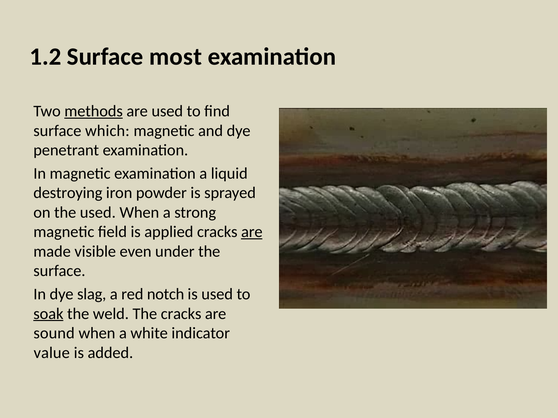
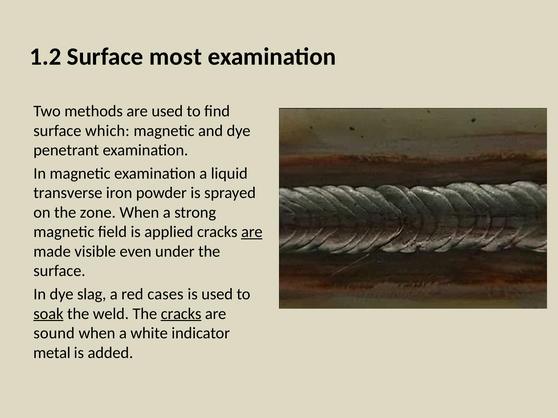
methods underline: present -> none (94, 111)
destroying: destroying -> transverse (68, 193)
the used: used -> zone (98, 213)
notch: notch -> cases (165, 294)
cracks underline: none -> present (181, 314)
value: value -> metal (52, 353)
